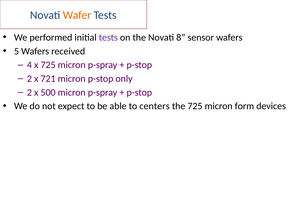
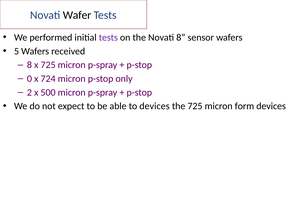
Wafer colour: orange -> black (77, 15)
4: 4 -> 8 (29, 65)
2: 2 -> 0 (29, 79)
721: 721 -> 724 (48, 79)
to centers: centers -> devices (154, 106)
